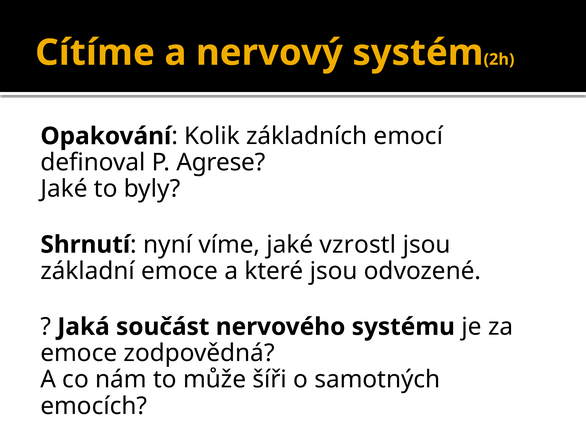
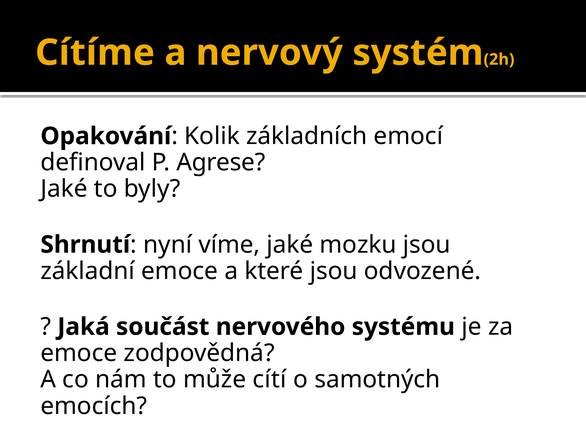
vzrostl: vzrostl -> mozku (358, 244)
šíři: šíři -> cítí (270, 379)
